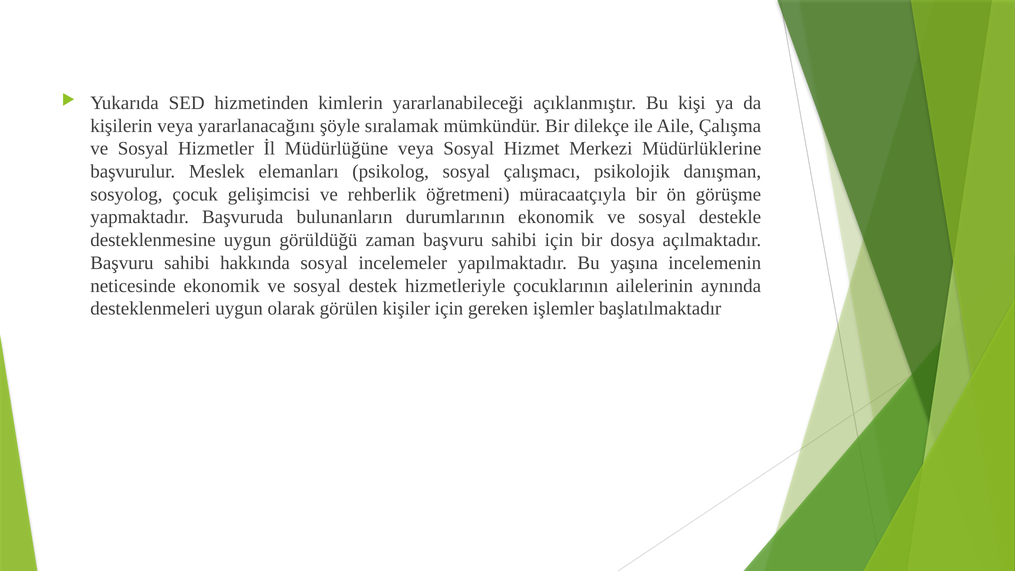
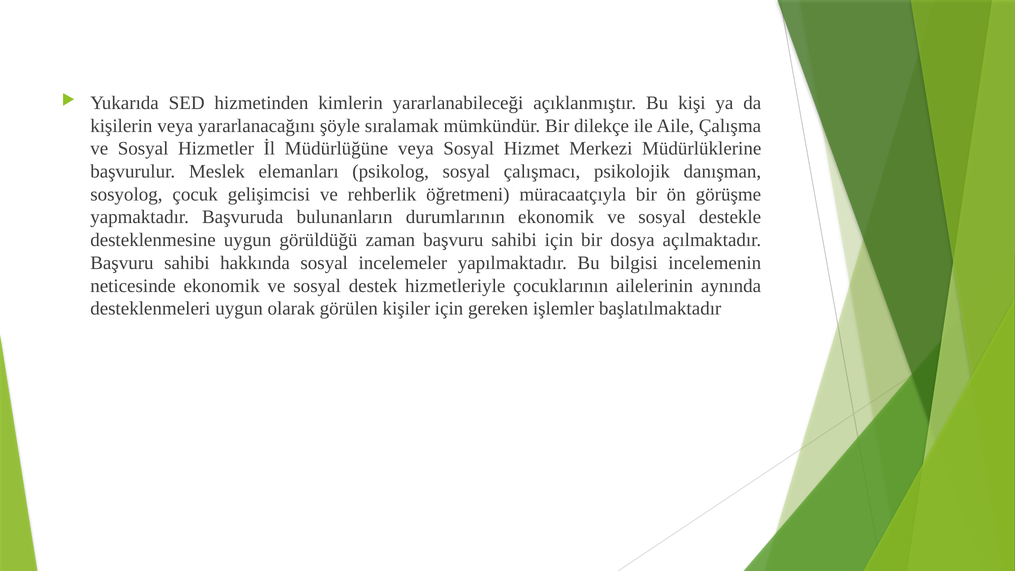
yaşına: yaşına -> bilgisi (634, 263)
